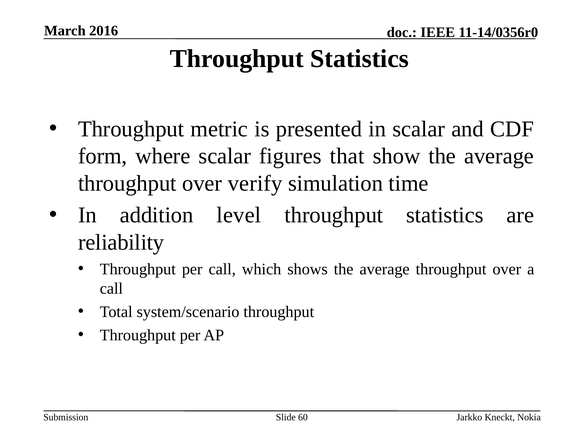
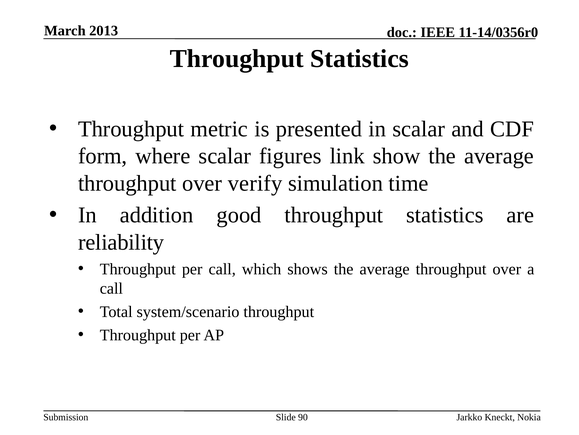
2016: 2016 -> 2013 (104, 31)
that: that -> link (347, 156)
level: level -> good (239, 215)
60: 60 -> 90 (303, 416)
